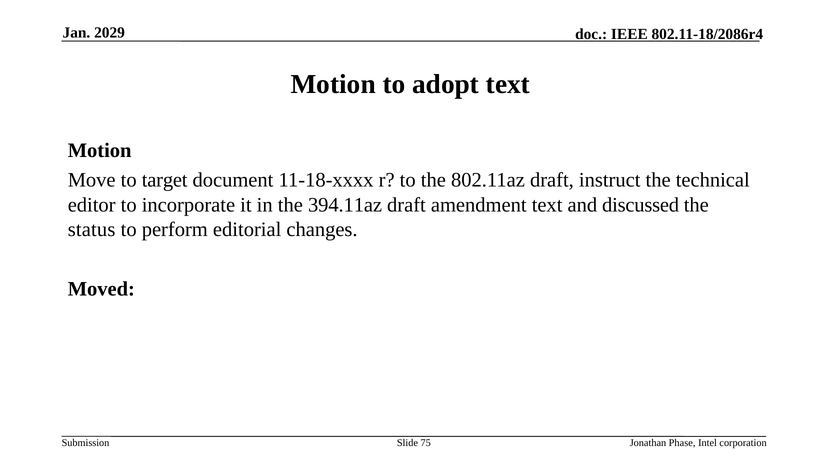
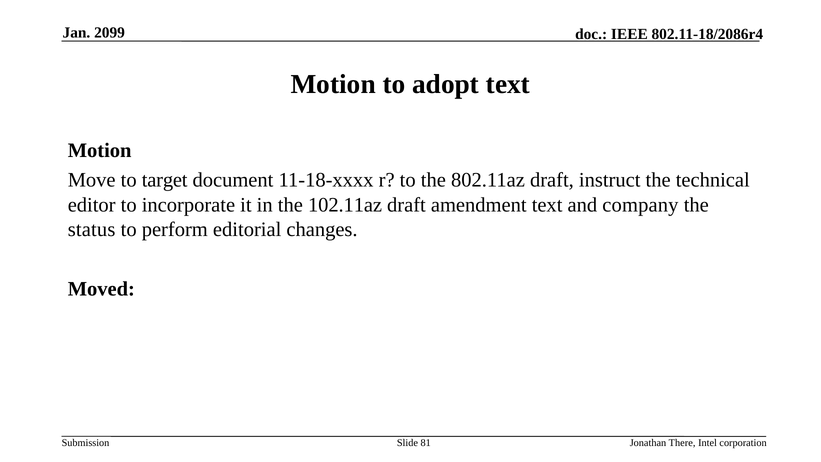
2029: 2029 -> 2099 (110, 33)
394.11az: 394.11az -> 102.11az (345, 205)
discussed: discussed -> company (640, 205)
75: 75 -> 81 (426, 443)
Phase: Phase -> There (682, 443)
